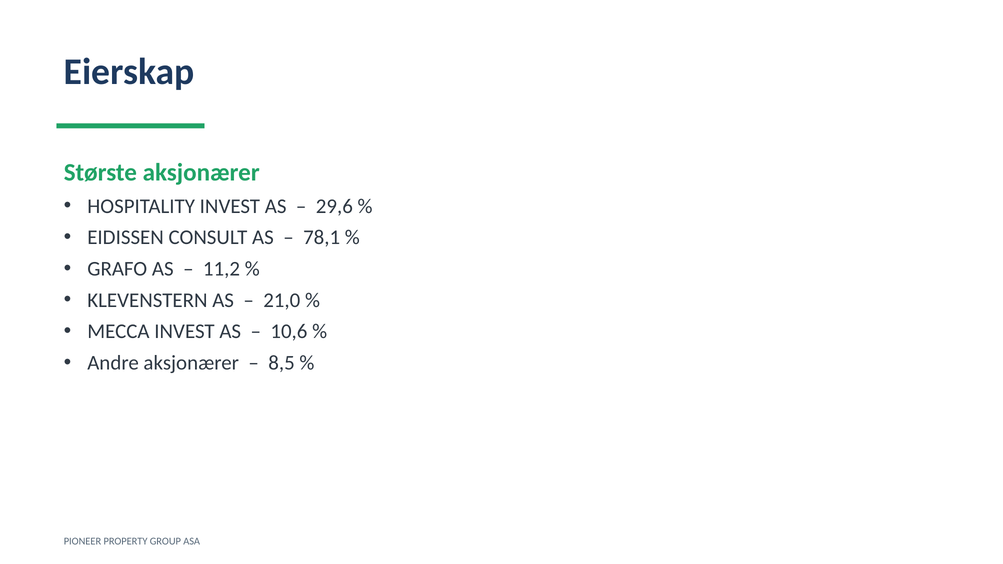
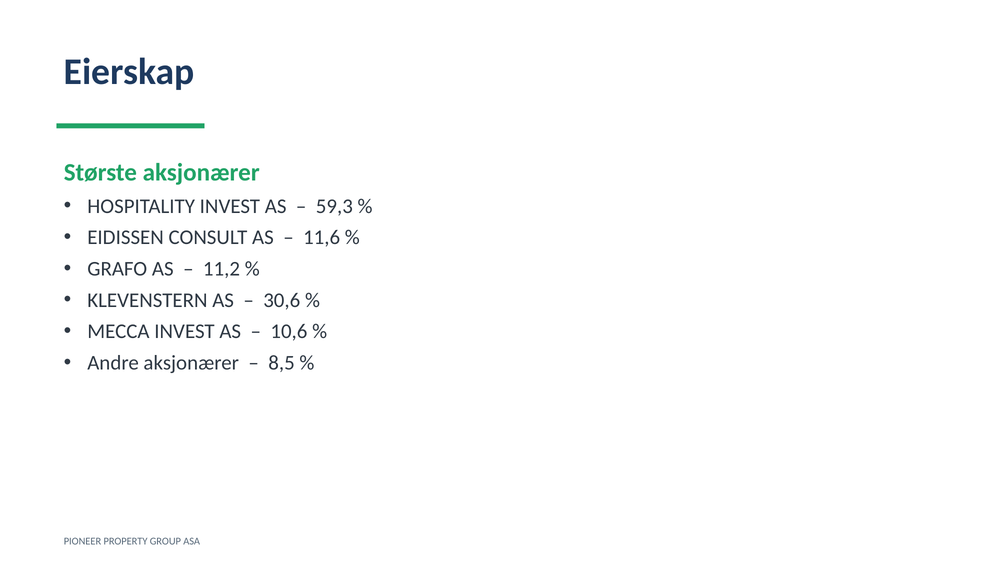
29,6: 29,6 -> 59,3 (334, 206)
78,1: 78,1 -> 11,6 (322, 238)
21,0: 21,0 -> 30,6 (282, 300)
